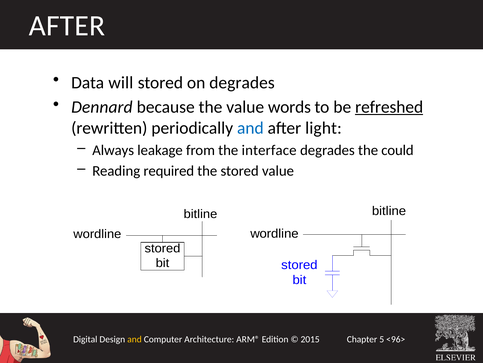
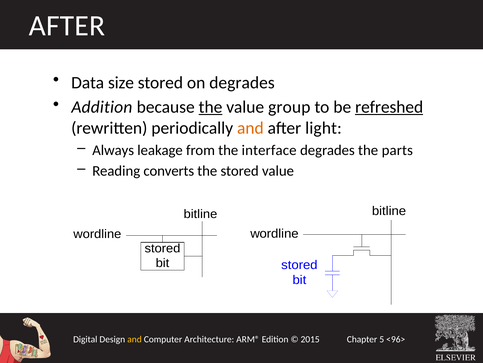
will: will -> size (121, 82)
Dennard: Dennard -> Addition (102, 107)
the underline: none -> present (211, 107)
words: words -> group (289, 107)
and colour: blue -> orange (250, 128)
could: could -> parts (397, 150)
required: required -> converts (169, 171)
